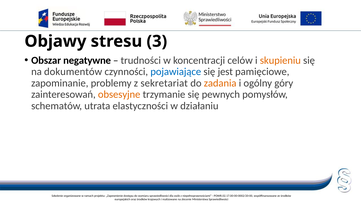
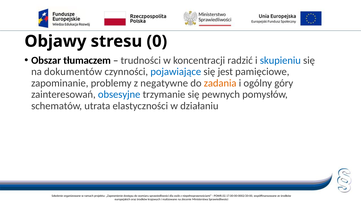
3: 3 -> 0 (157, 41)
negatywne: negatywne -> tłumaczem (87, 60)
celów: celów -> radzić (240, 60)
skupieniu colour: orange -> blue (280, 60)
sekretariat: sekretariat -> negatywne (164, 83)
obsesyjne colour: orange -> blue (119, 95)
